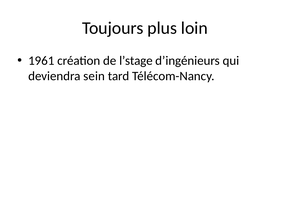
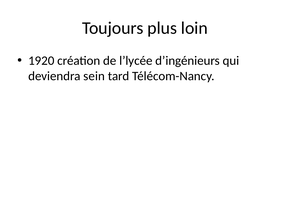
1961: 1961 -> 1920 (41, 61)
l’stage: l’stage -> l’lycée (136, 61)
